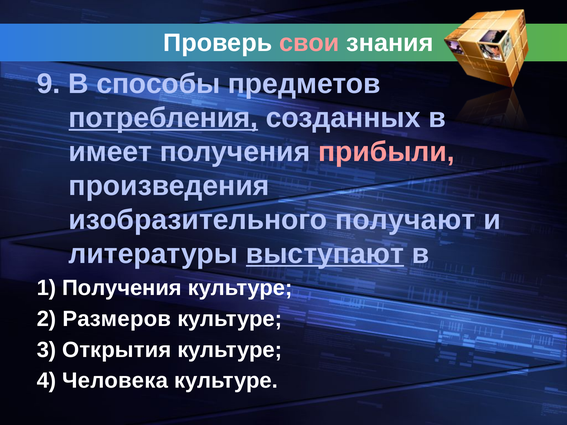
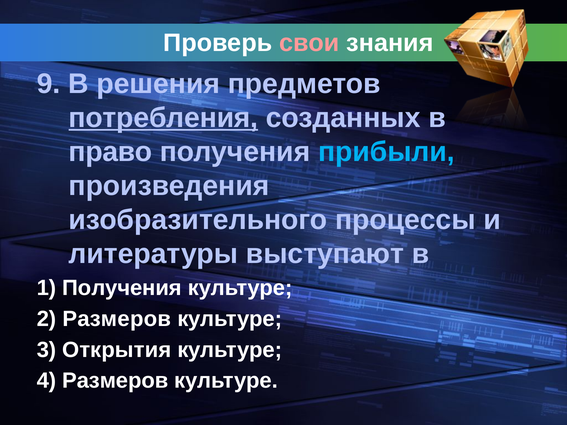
способы: способы -> решения (158, 84)
имеет: имеет -> право (110, 152)
прибыли colour: pink -> light blue (386, 152)
получают: получают -> процессы (405, 220)
выступают underline: present -> none (325, 254)
4 Человека: Человека -> Размеров (115, 381)
